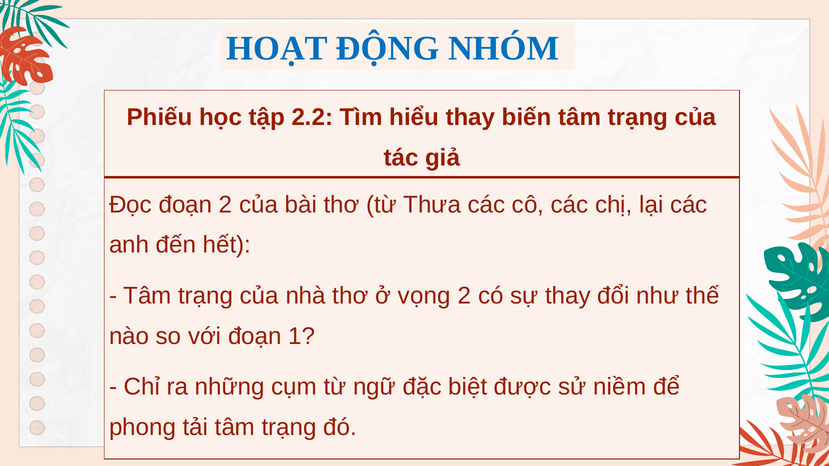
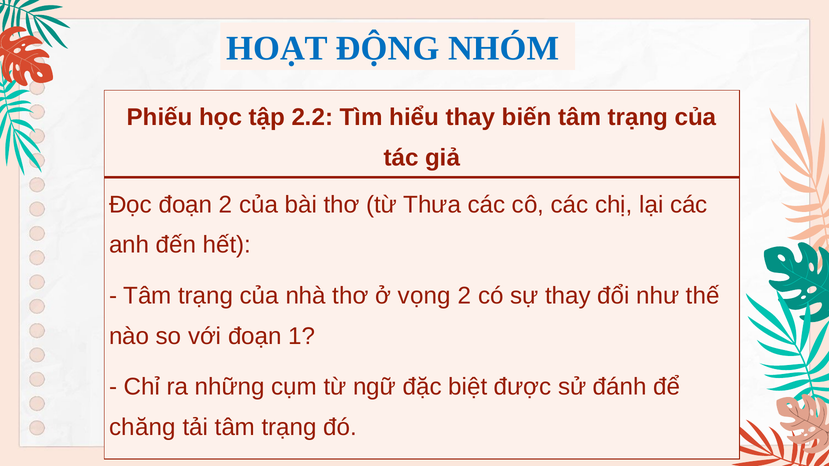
niềm: niềm -> đánh (620, 387)
phong: phong -> chăng (142, 427)
